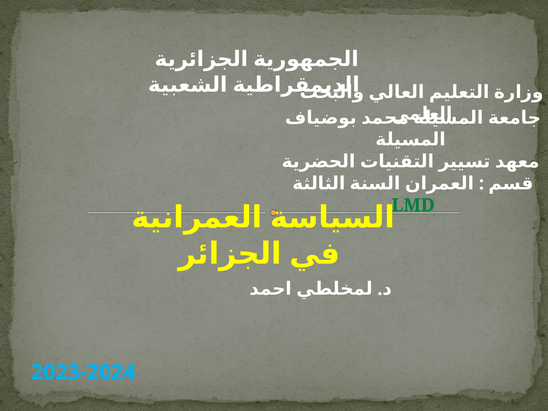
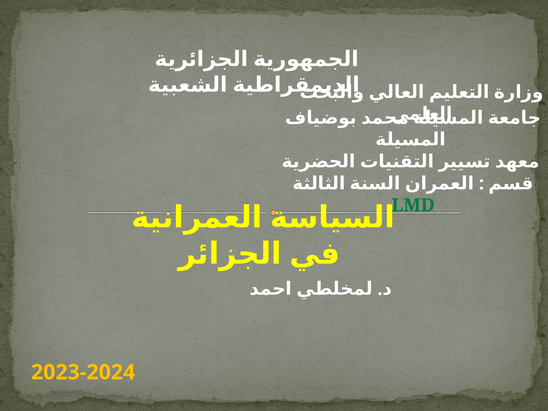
2023-2024 colour: light blue -> yellow (83, 372)
